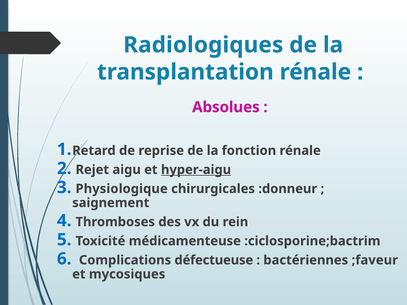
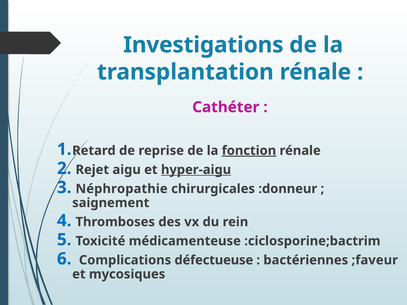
Radiologiques: Radiologiques -> Investigations (203, 45)
Absolues: Absolues -> Cathéter (226, 107)
fonction underline: none -> present (249, 151)
Physiologique: Physiologique -> Néphropathie (122, 189)
